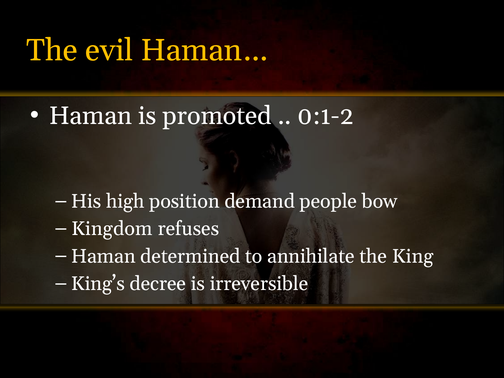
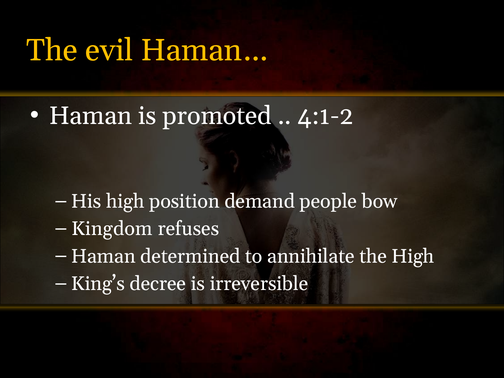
0:1-2: 0:1-2 -> 4:1-2 (325, 116)
the King: King -> High (413, 256)
